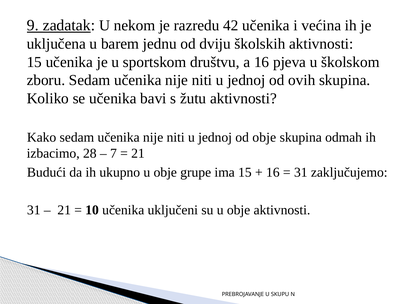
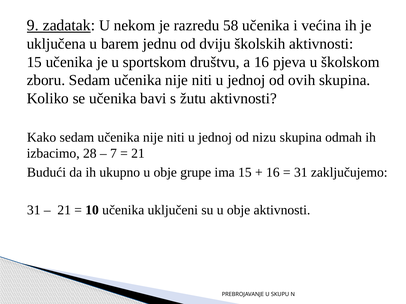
42: 42 -> 58 (231, 25)
od obje: obje -> nizu (264, 137)
